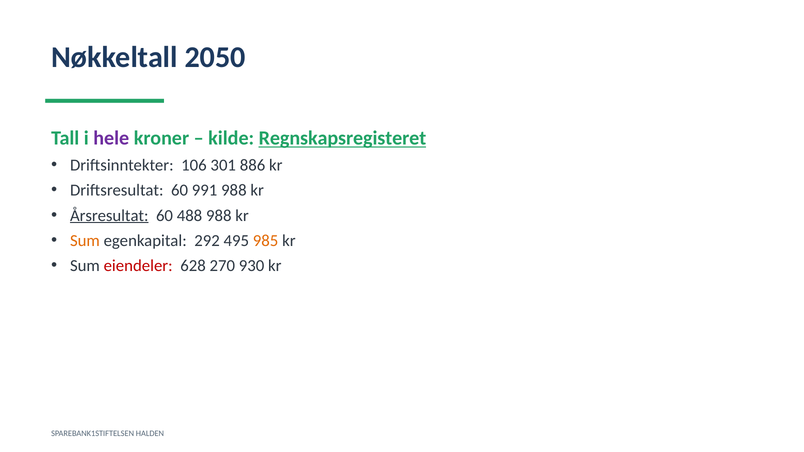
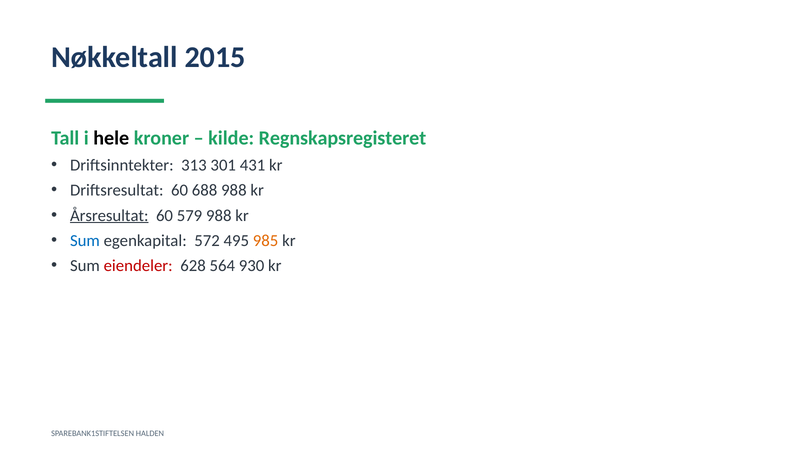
2050: 2050 -> 2015 (215, 57)
hele colour: purple -> black (111, 138)
Regnskapsregisteret underline: present -> none (342, 138)
106: 106 -> 313 (194, 165)
886: 886 -> 431 (253, 165)
991: 991 -> 688 (205, 190)
488: 488 -> 579 (190, 216)
Sum colour: orange -> blue (85, 241)
292: 292 -> 572 (207, 241)
270: 270 -> 564 (222, 266)
